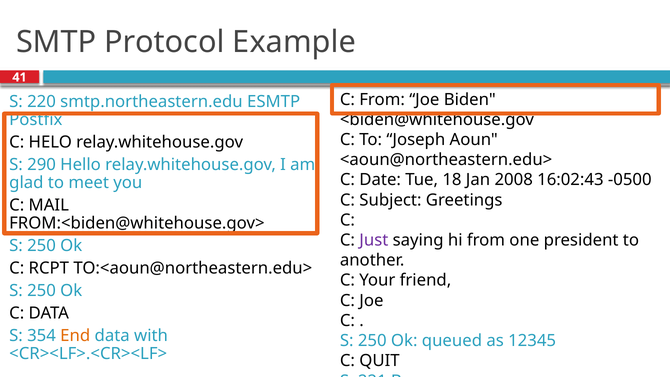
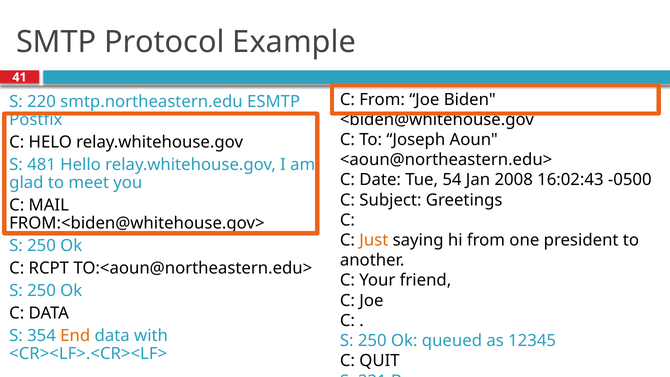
290: 290 -> 481 (42, 165)
18: 18 -> 54 (452, 180)
Just colour: purple -> orange (374, 240)
